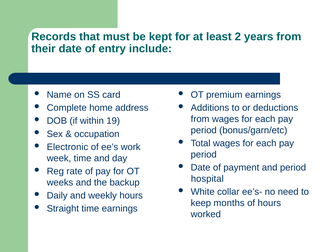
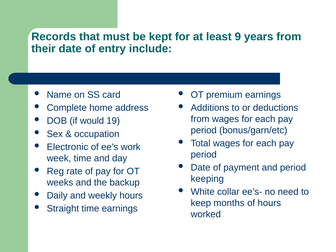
2: 2 -> 9 (238, 37)
within: within -> would (92, 121)
hospital: hospital -> keeping (207, 179)
